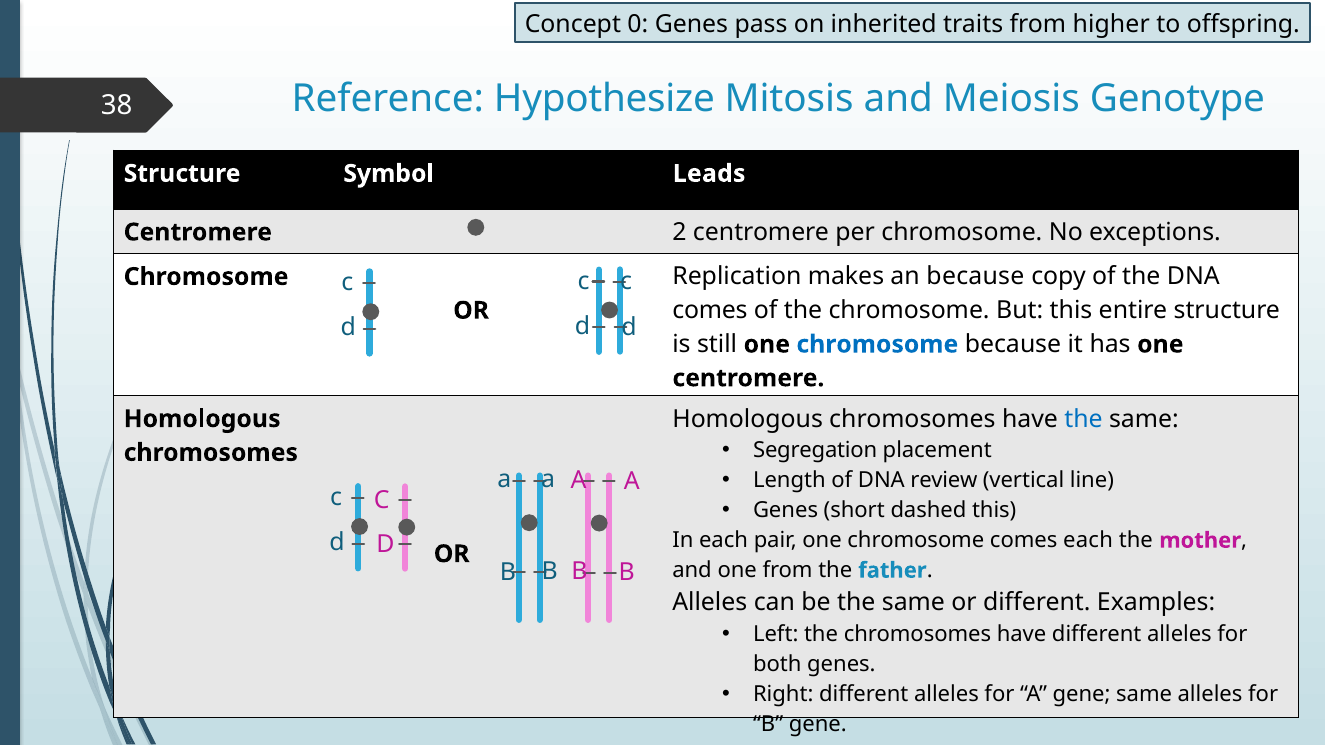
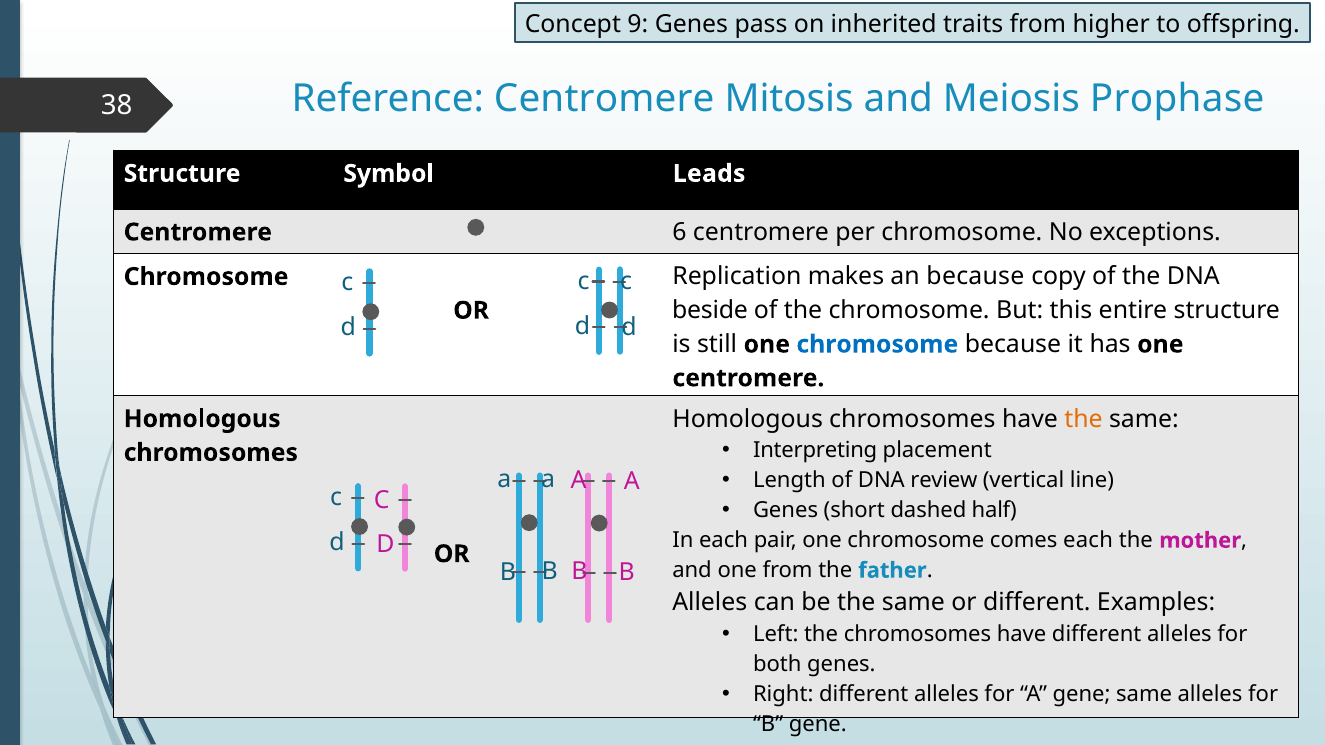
0: 0 -> 9 (638, 24)
Reference Hypothesize: Hypothesize -> Centromere (604, 99)
Genotype: Genotype -> Prophase (1177, 99)
2: 2 -> 6 (679, 232)
comes: comes -> beside (710, 311)
the colour: blue -> orange (1084, 419)
Segregation: Segregation -> Interpreting (815, 451)
dashed this: this -> half (994, 511)
